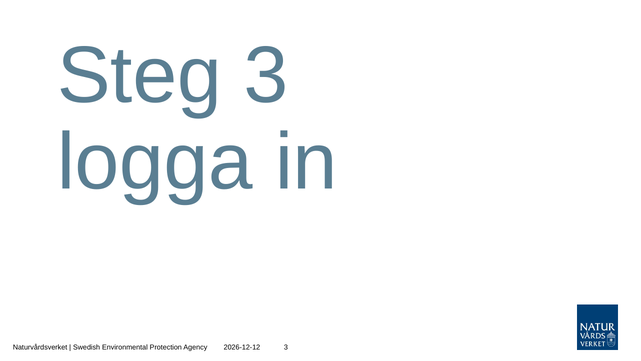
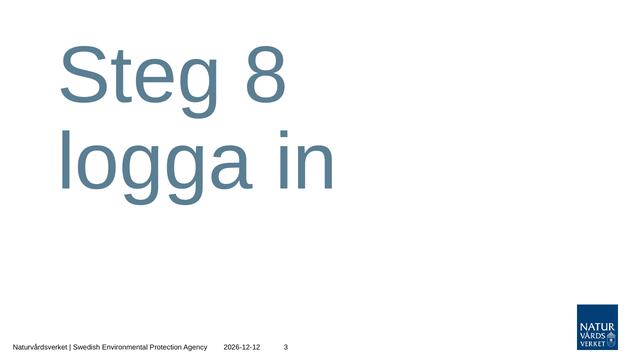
Steg 3: 3 -> 8 (266, 76)
